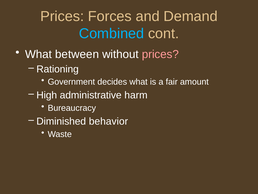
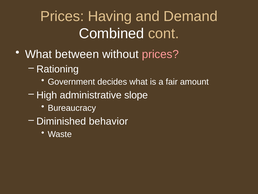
Forces: Forces -> Having (110, 16)
Combined colour: light blue -> white (111, 33)
harm: harm -> slope (136, 95)
